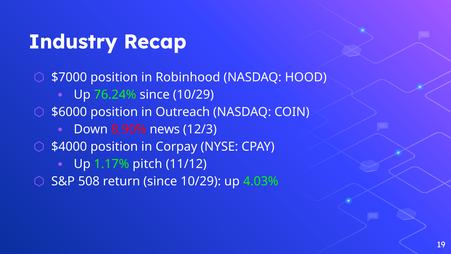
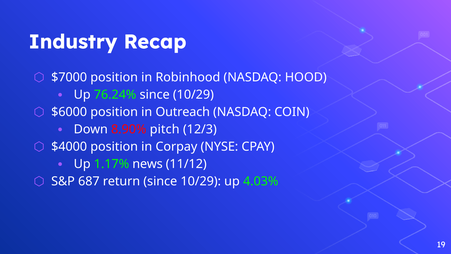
news: news -> pitch (165, 129)
pitch: pitch -> news (148, 164)
508: 508 -> 687 (89, 181)
